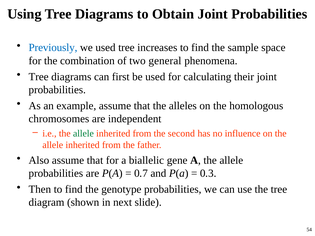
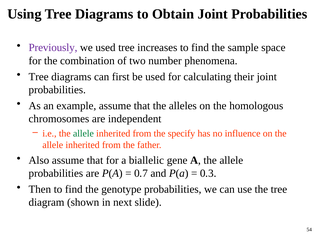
Previously colour: blue -> purple (53, 48)
general: general -> number (165, 61)
second: second -> specify (181, 134)
